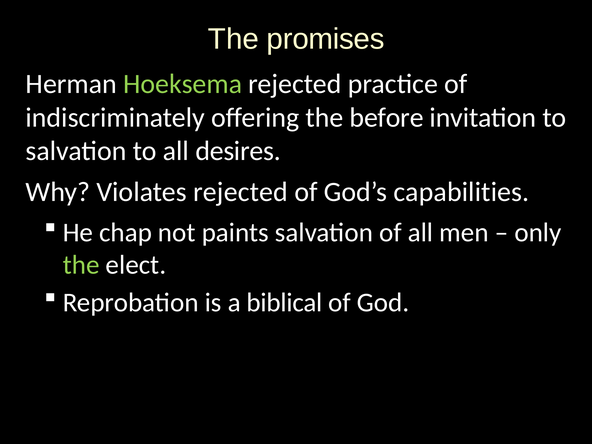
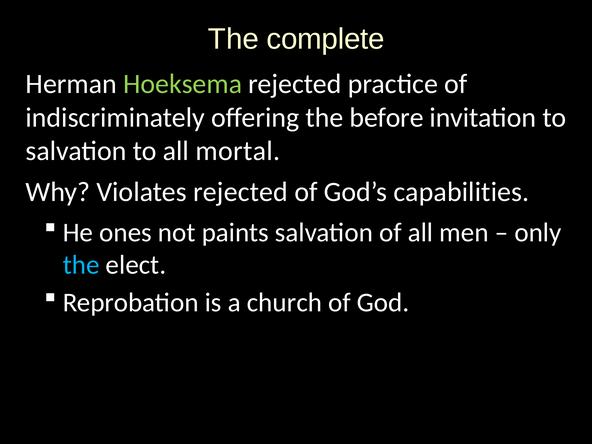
promises: promises -> complete (326, 39)
desires: desires -> mortal (238, 151)
chap: chap -> ones (126, 232)
the colour: light green -> light blue (81, 265)
biblical: biblical -> church (284, 303)
